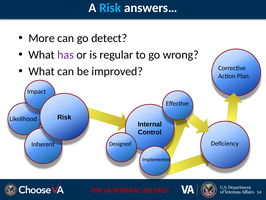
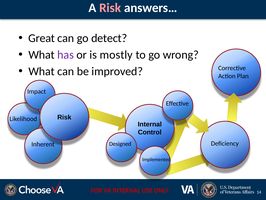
Risk colour: light blue -> pink (110, 8)
More: More -> Great (42, 38)
regular: regular -> mostly (116, 55)
